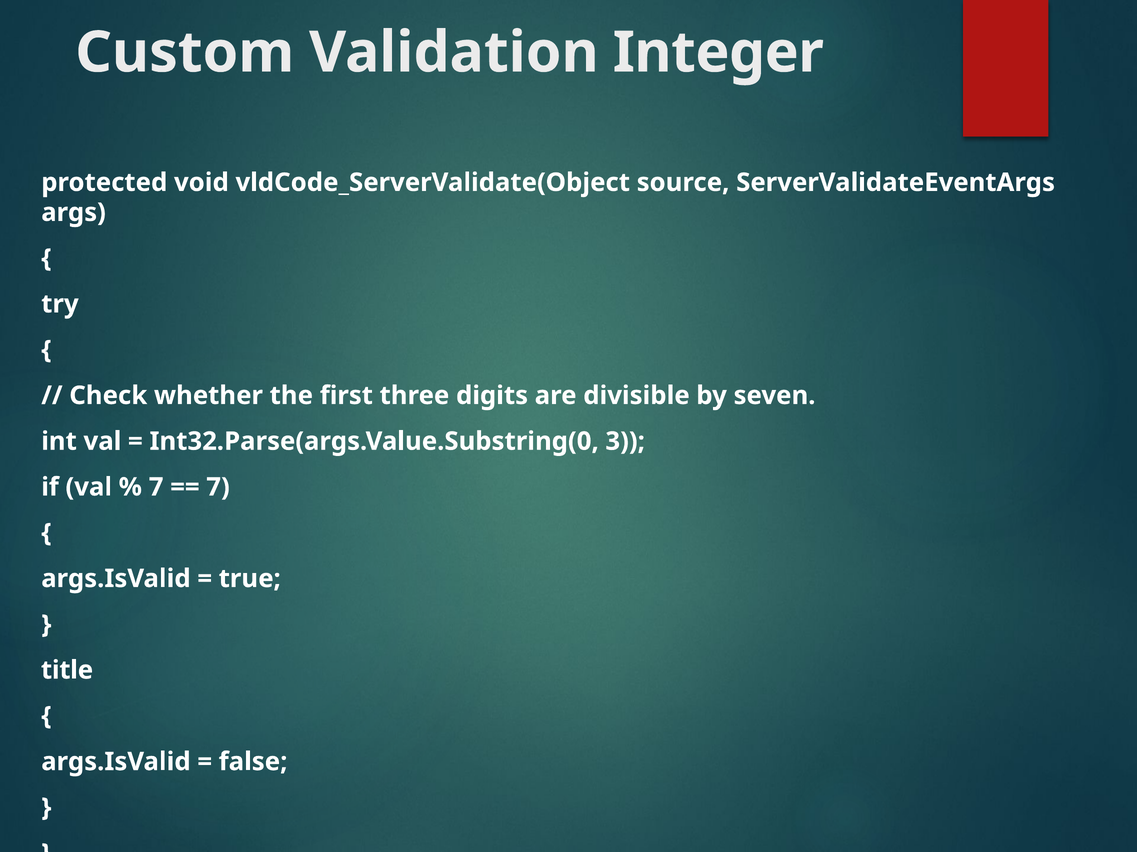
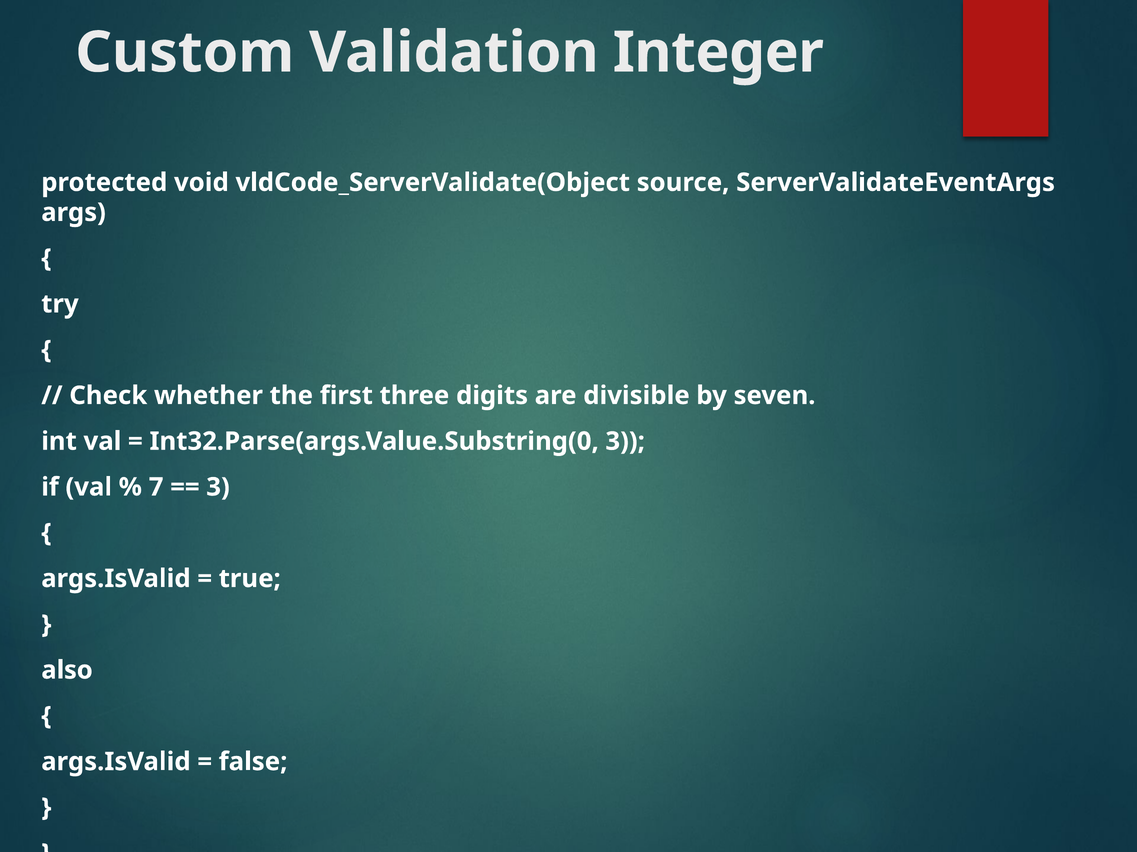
7: 7 -> 3 (218, 487)
title: title -> also (67, 671)
